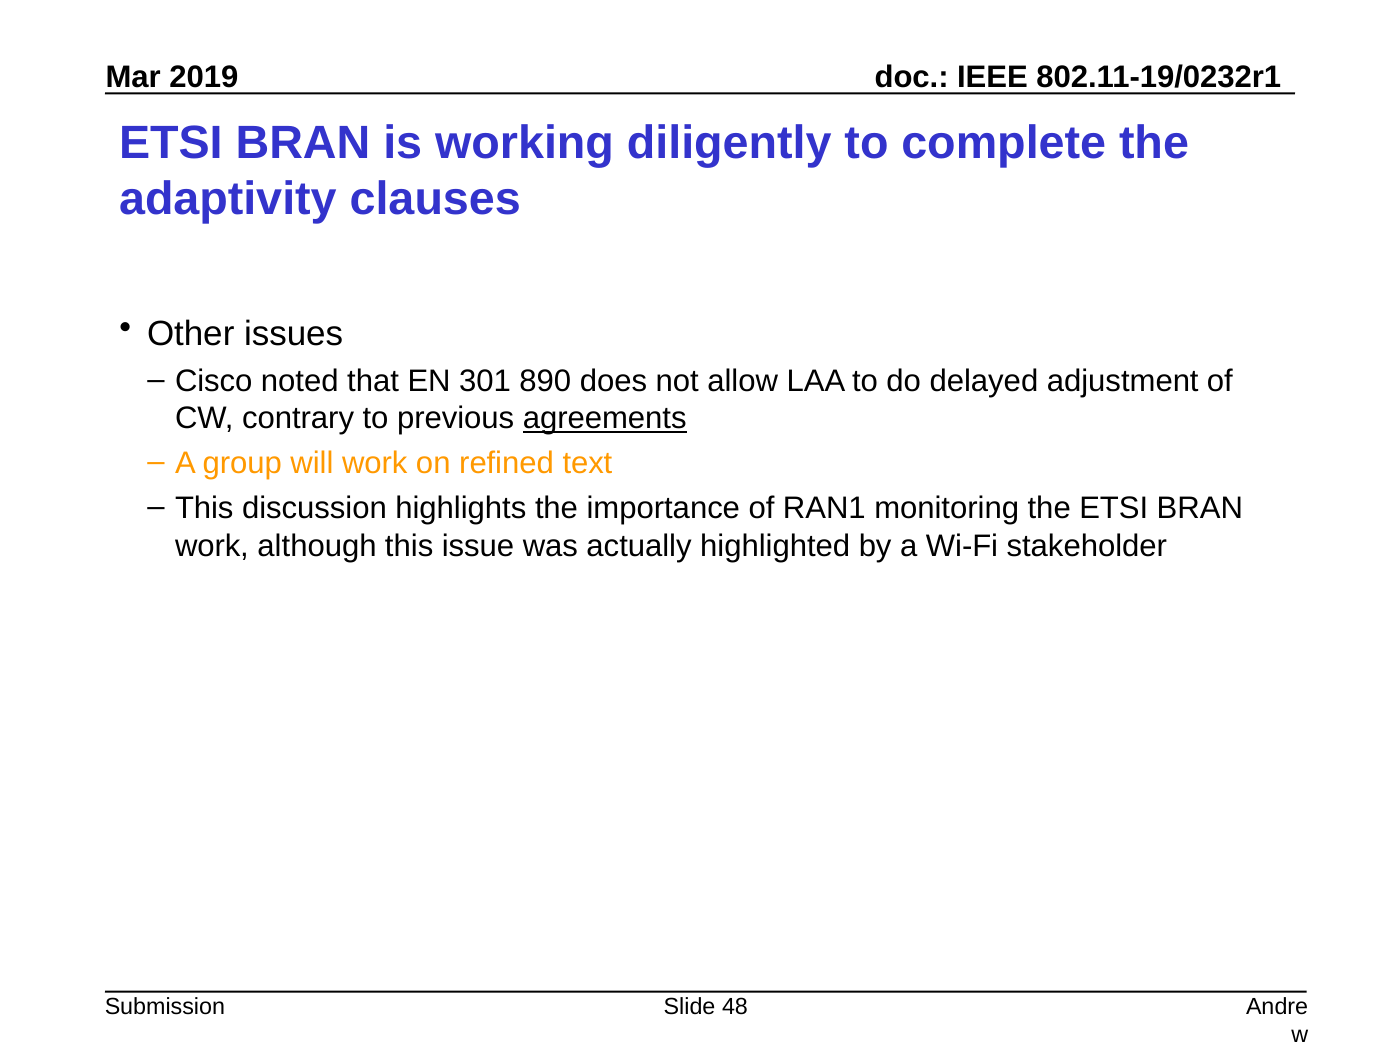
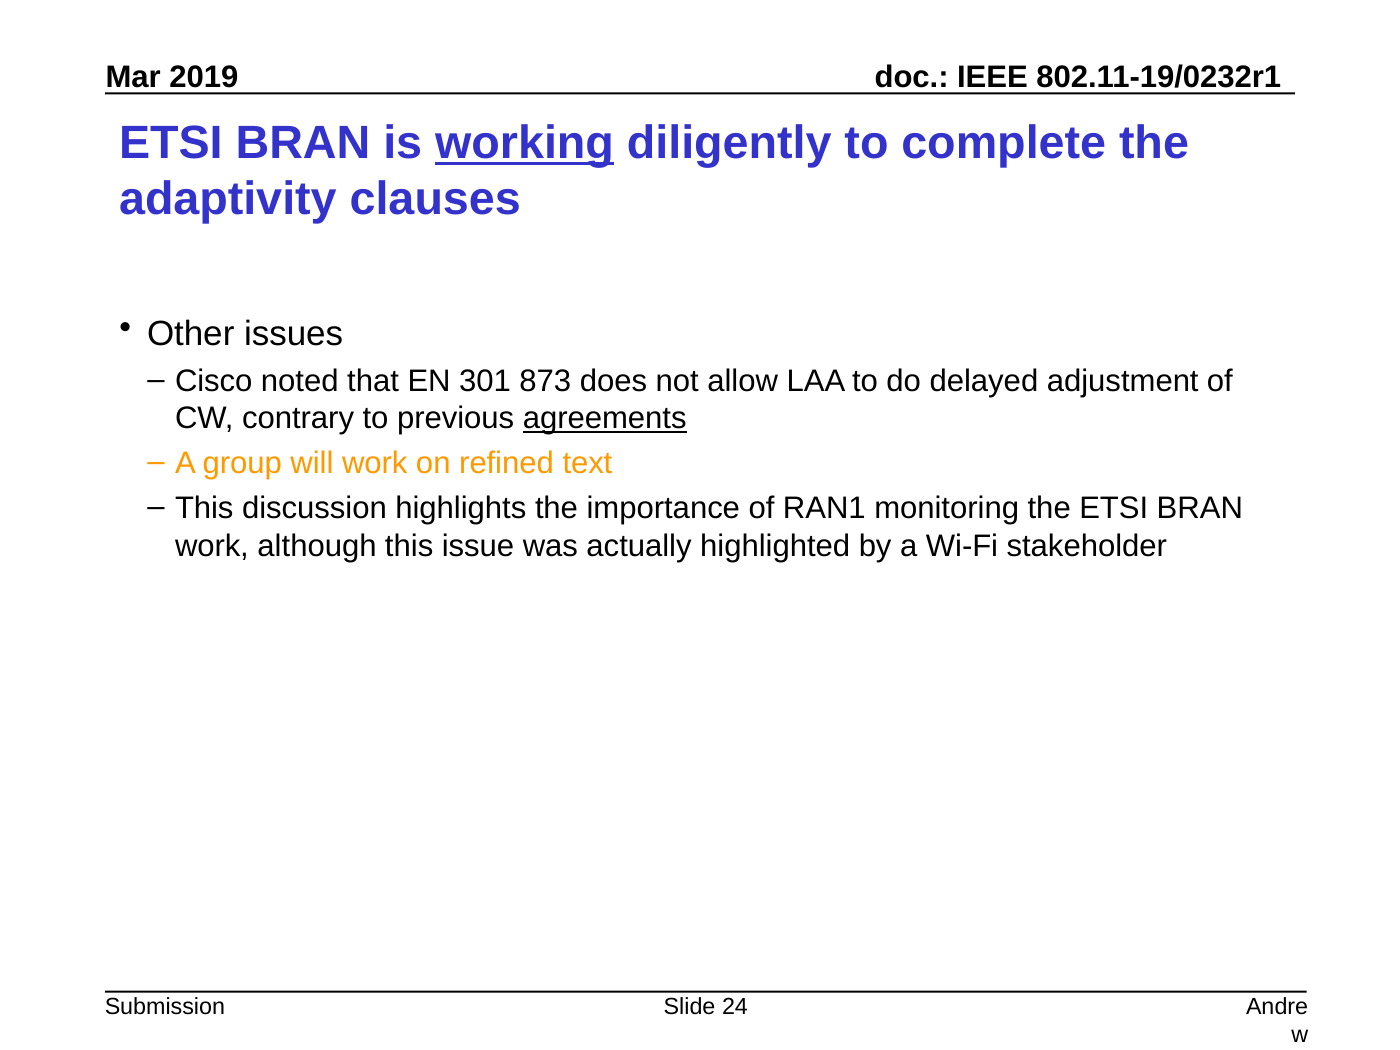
working underline: none -> present (525, 143)
890: 890 -> 873 (545, 381)
48: 48 -> 24 (735, 1007)
